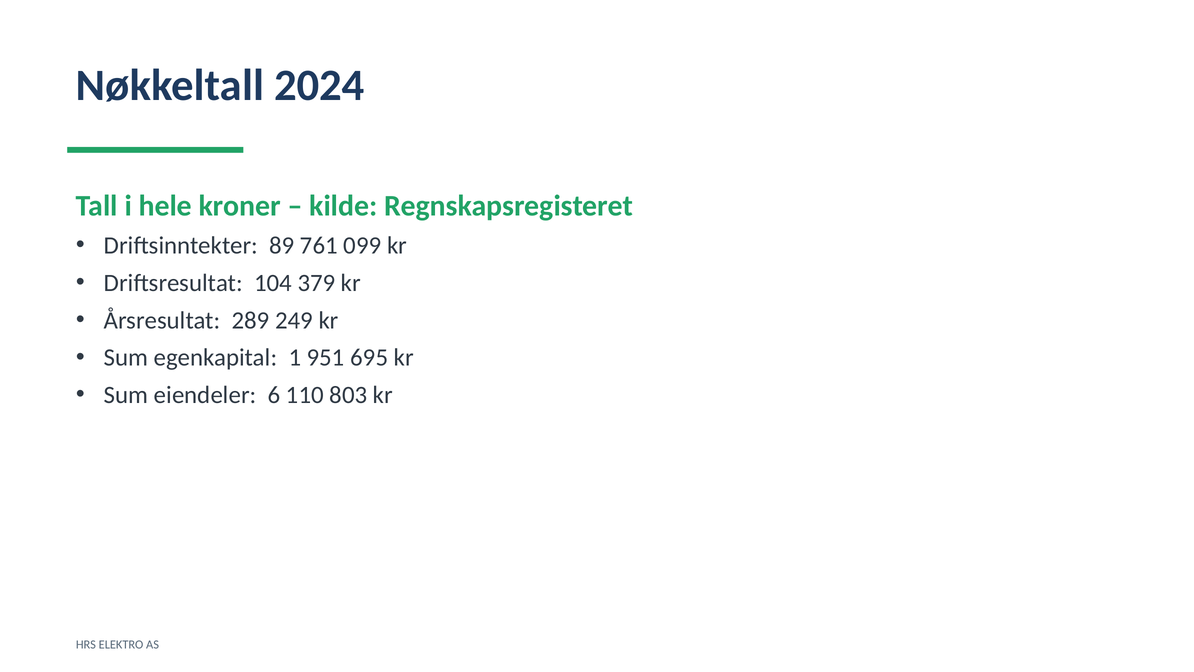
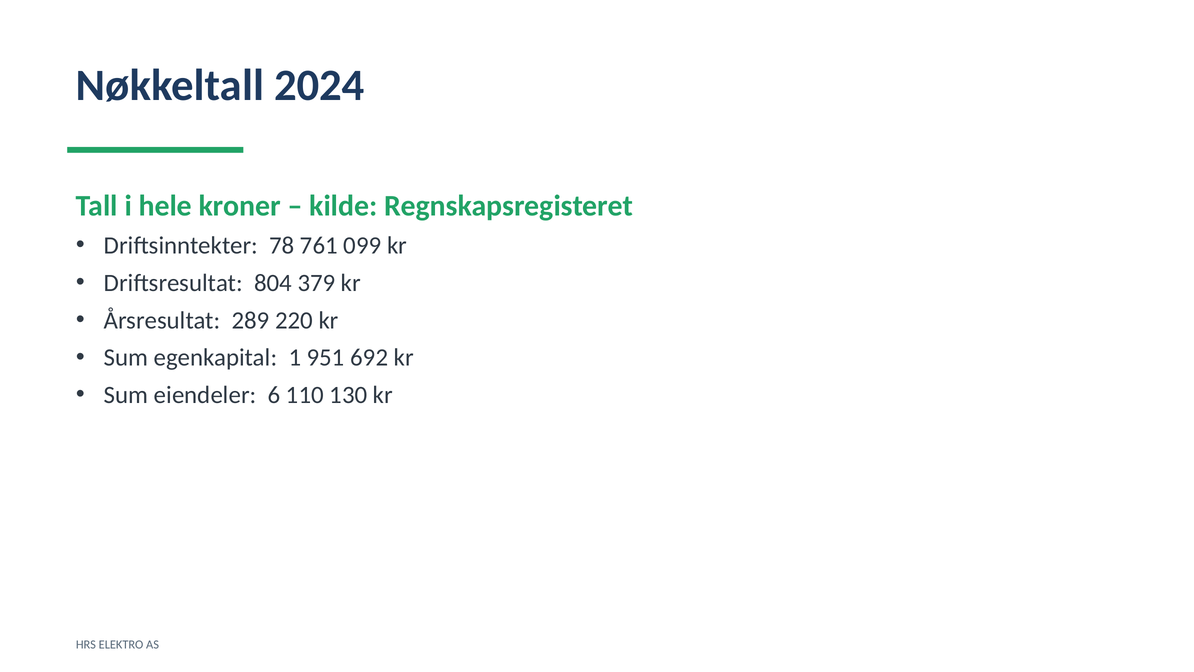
89: 89 -> 78 (282, 246)
104: 104 -> 804 (273, 283)
249: 249 -> 220 (294, 320)
695: 695 -> 692 (369, 358)
803: 803 -> 130 (348, 395)
